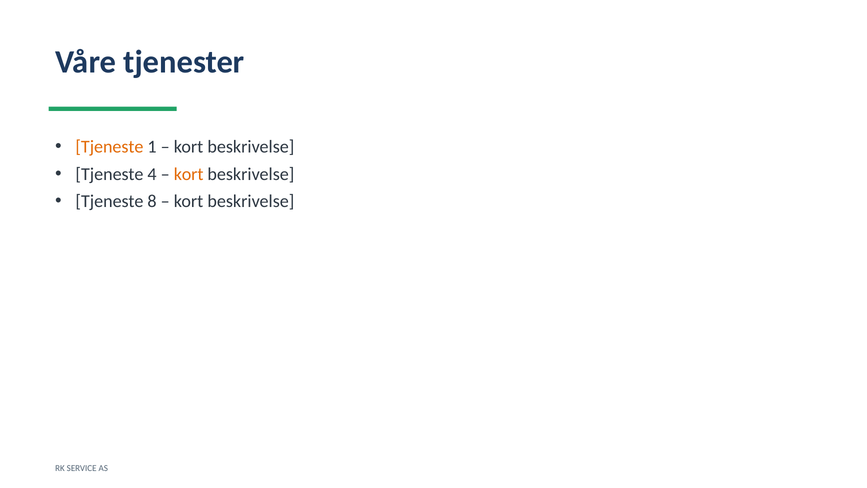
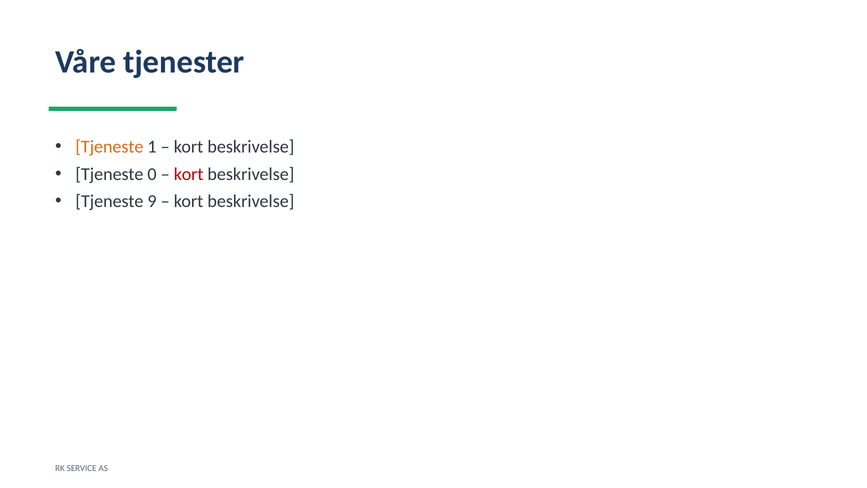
4: 4 -> 0 (152, 174)
kort colour: orange -> red (189, 174)
8: 8 -> 9 (152, 201)
